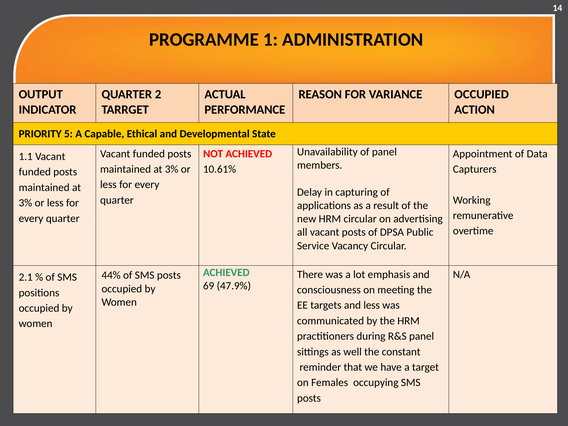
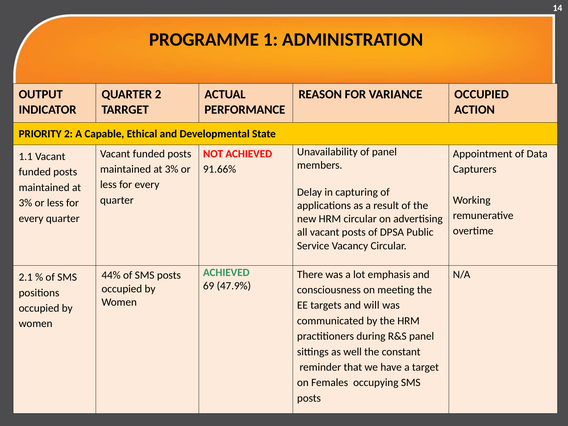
PRIORITY 5: 5 -> 2 (68, 134)
10.61%: 10.61% -> 91.66% (220, 169)
and less: less -> will (372, 305)
